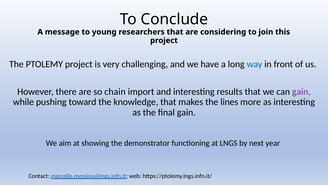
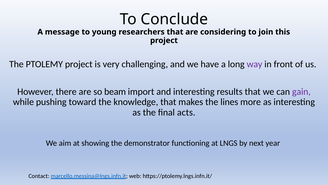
way colour: blue -> purple (255, 64)
chain: chain -> beam (115, 91)
final gain: gain -> acts (186, 112)
